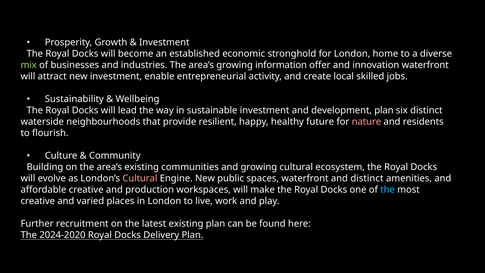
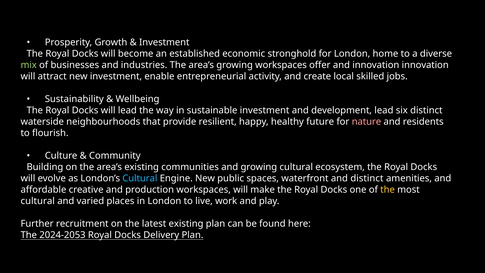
growing information: information -> workspaces (281, 65)
innovation waterfront: waterfront -> innovation (425, 65)
development plan: plan -> lead (384, 110)
Cultural colour: pink -> light blue (140, 178)
the colour: light blue -> yellow (388, 190)
creative: creative -> cultural (38, 201)
2024-2020: 2024-2020 -> 2024-2053 (62, 235)
